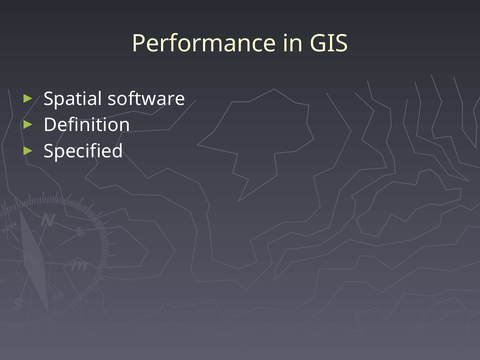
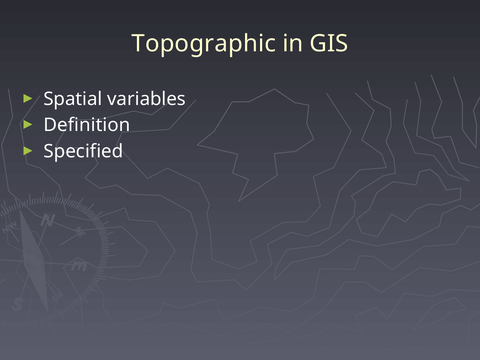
Performance: Performance -> Topographic (204, 44)
software: software -> variables (147, 99)
